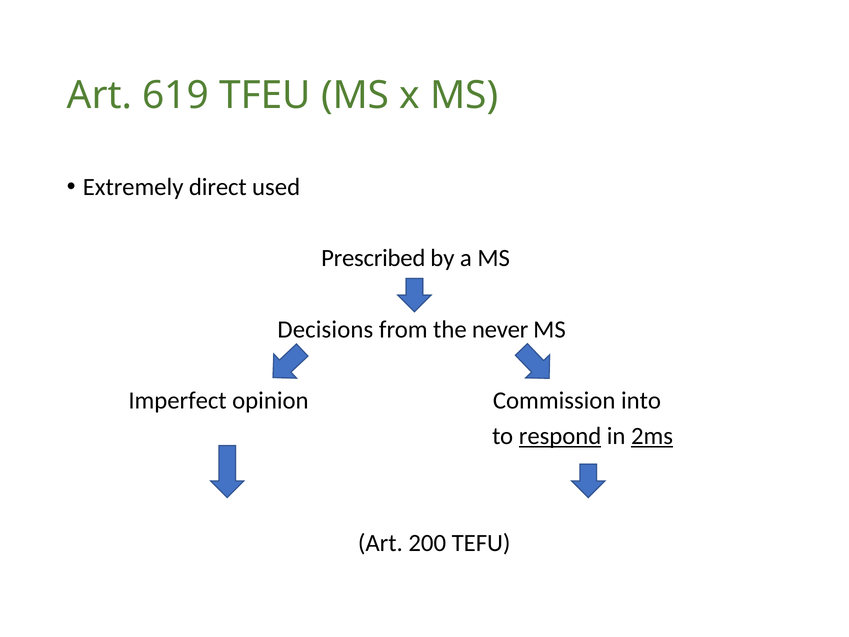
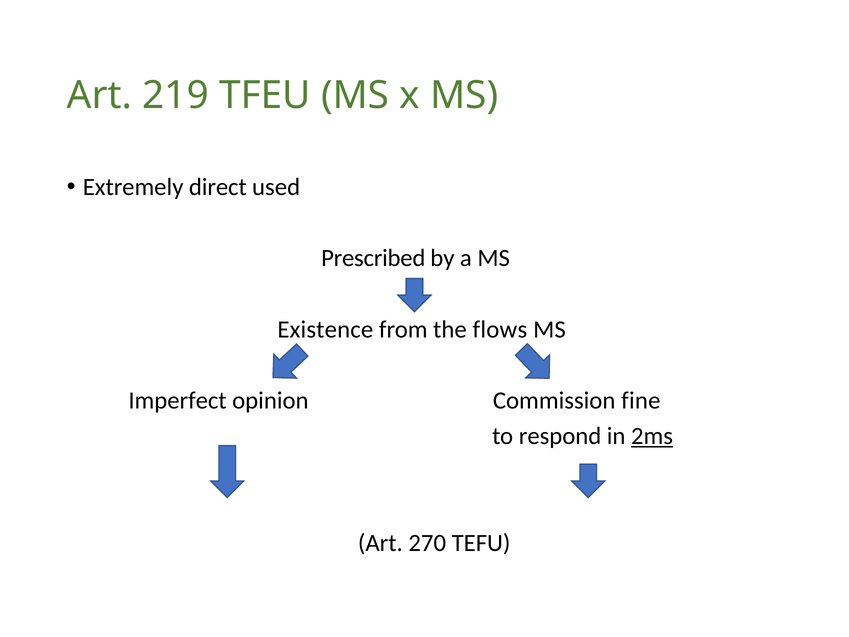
619: 619 -> 219 (176, 95)
Decisions: Decisions -> Existence (325, 329)
never: never -> flows (500, 329)
into: into -> fine (641, 401)
respond underline: present -> none (560, 436)
200: 200 -> 270 (427, 543)
